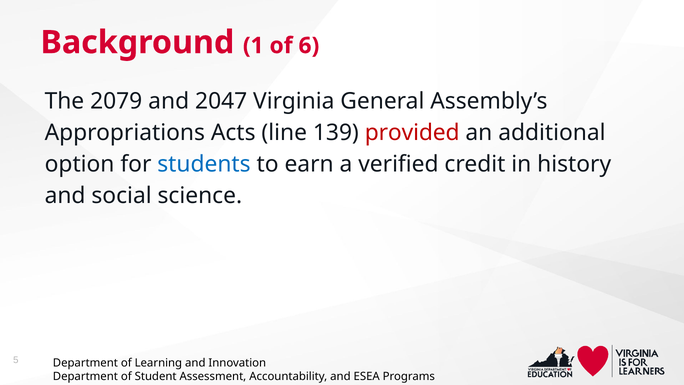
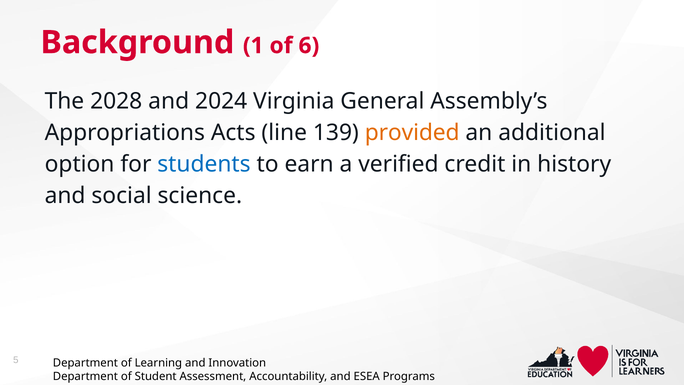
2079: 2079 -> 2028 (116, 101)
2047: 2047 -> 2024 (221, 101)
provided colour: red -> orange (412, 132)
